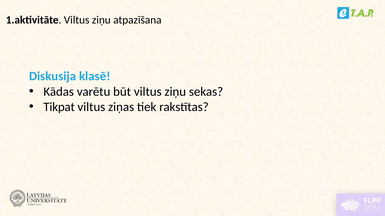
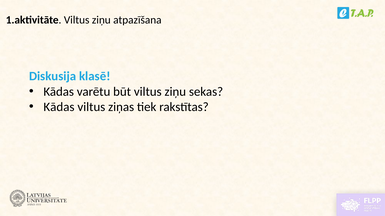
Tikpat: Tikpat -> Kādas (59, 107)
